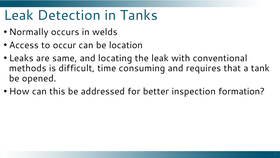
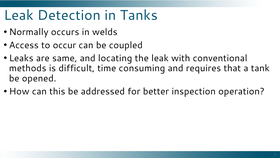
location: location -> coupled (126, 45)
formation: formation -> operation (241, 91)
